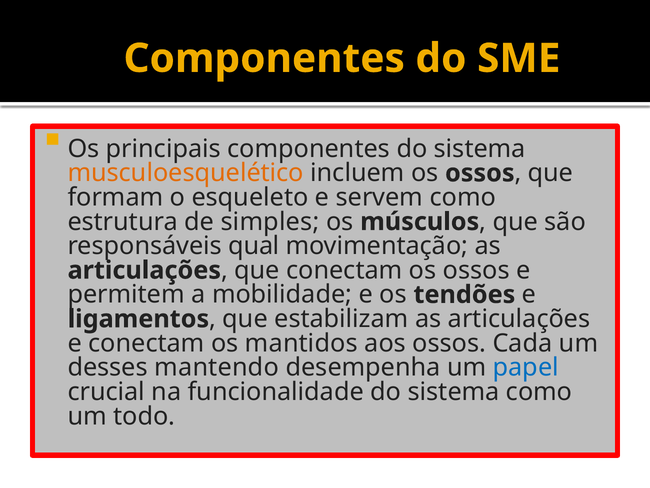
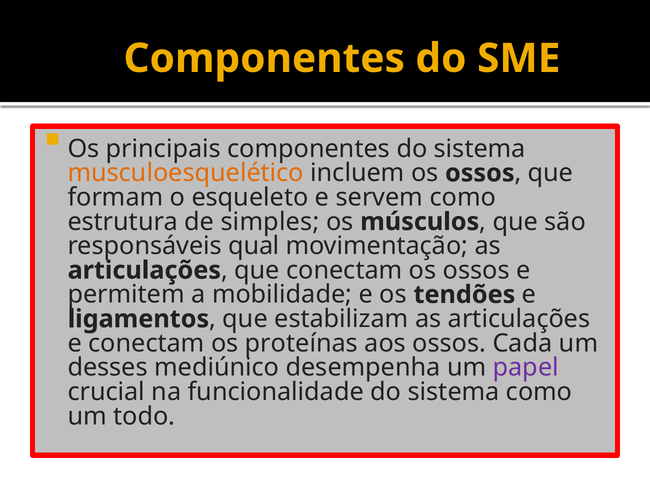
mantidos: mantidos -> proteínas (301, 343)
mantendo: mantendo -> mediúnico (217, 367)
papel colour: blue -> purple (526, 367)
